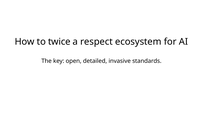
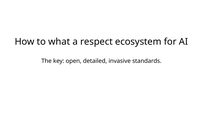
twice: twice -> what (59, 42)
